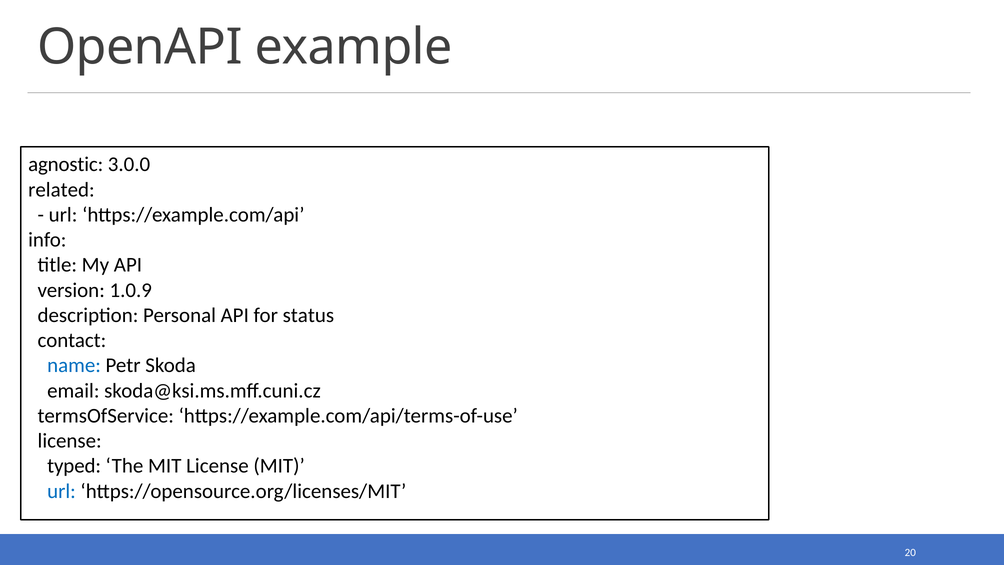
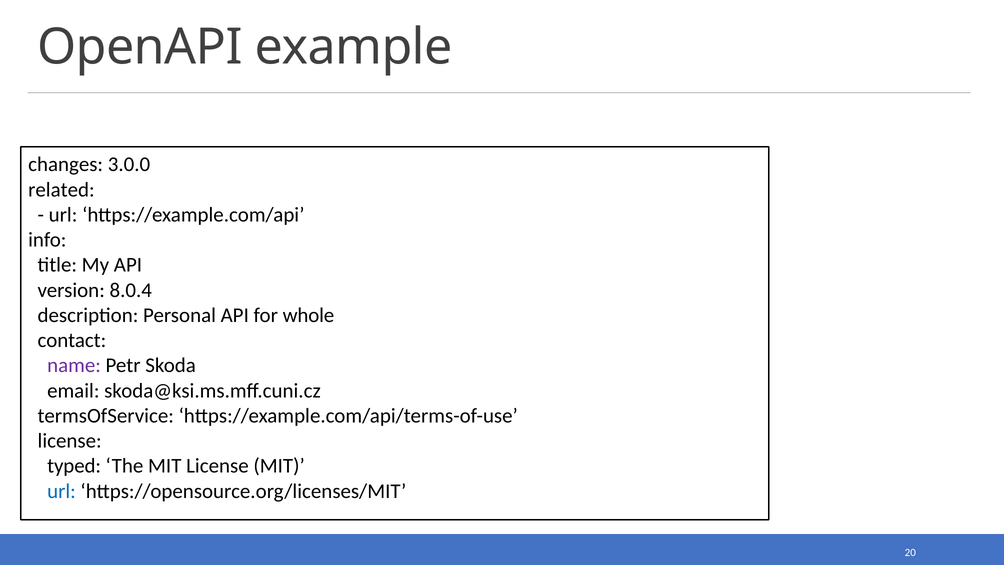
agnostic: agnostic -> changes (66, 164)
1.0.9: 1.0.9 -> 8.0.4 (131, 290)
status: status -> whole (308, 315)
name colour: blue -> purple (74, 365)
